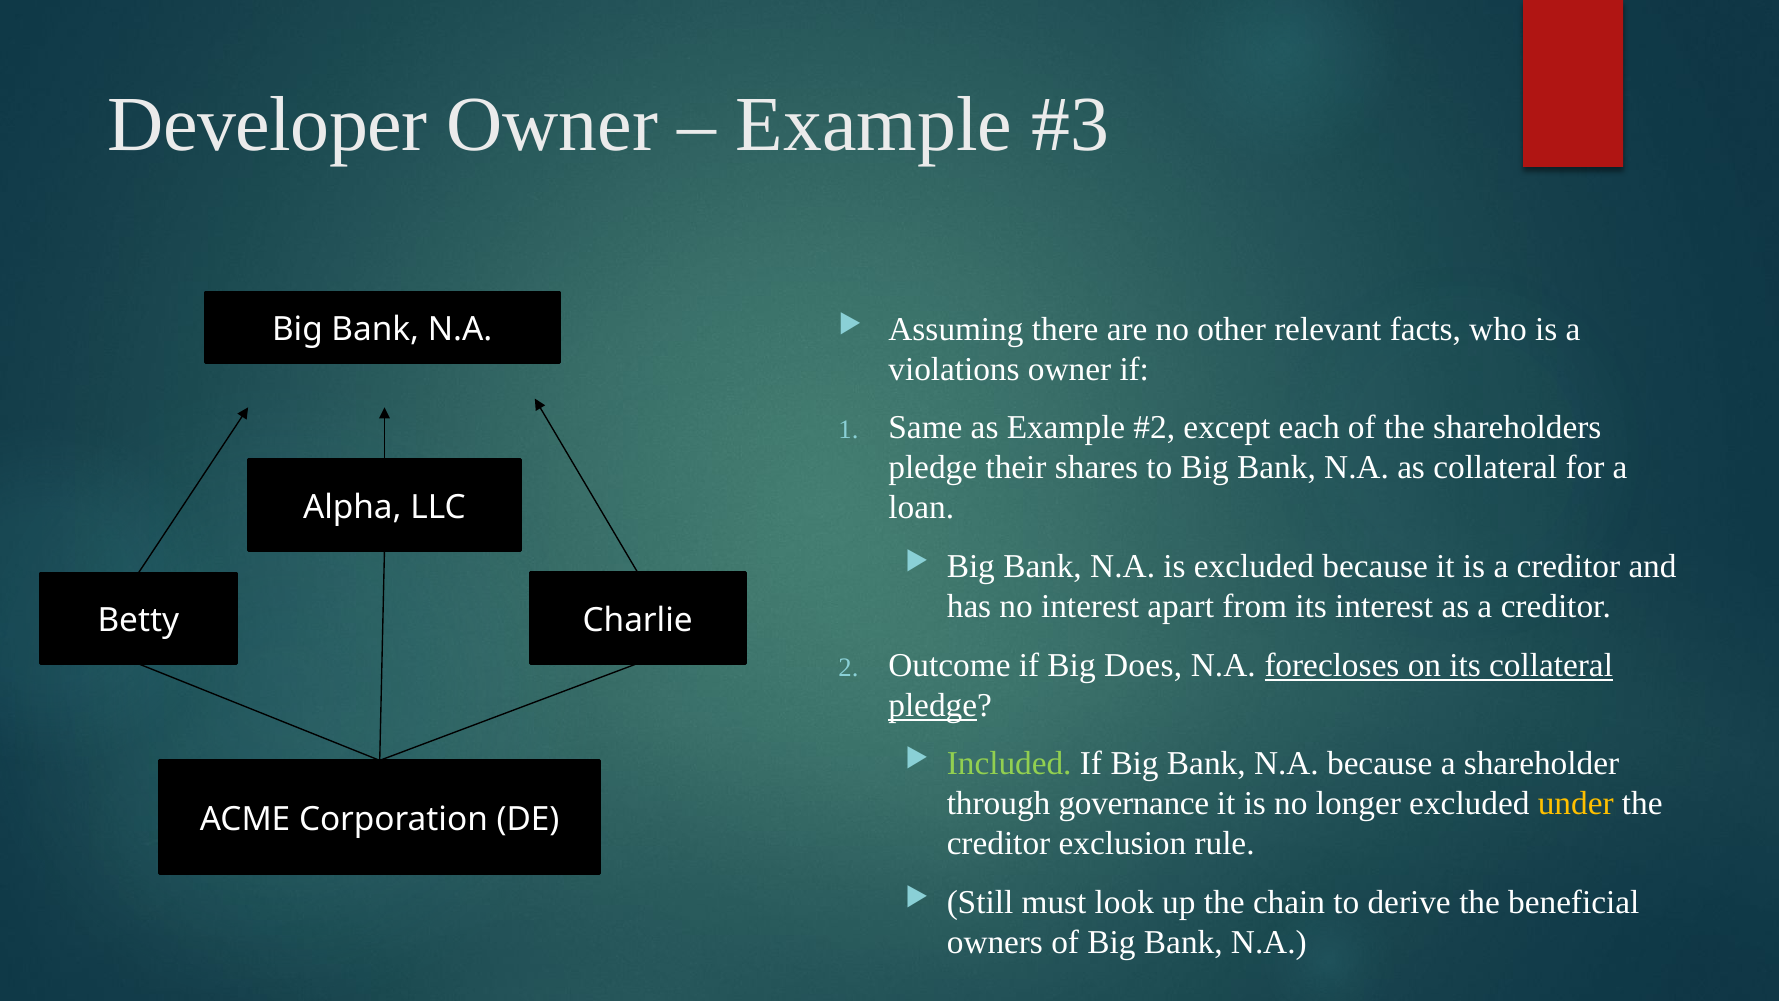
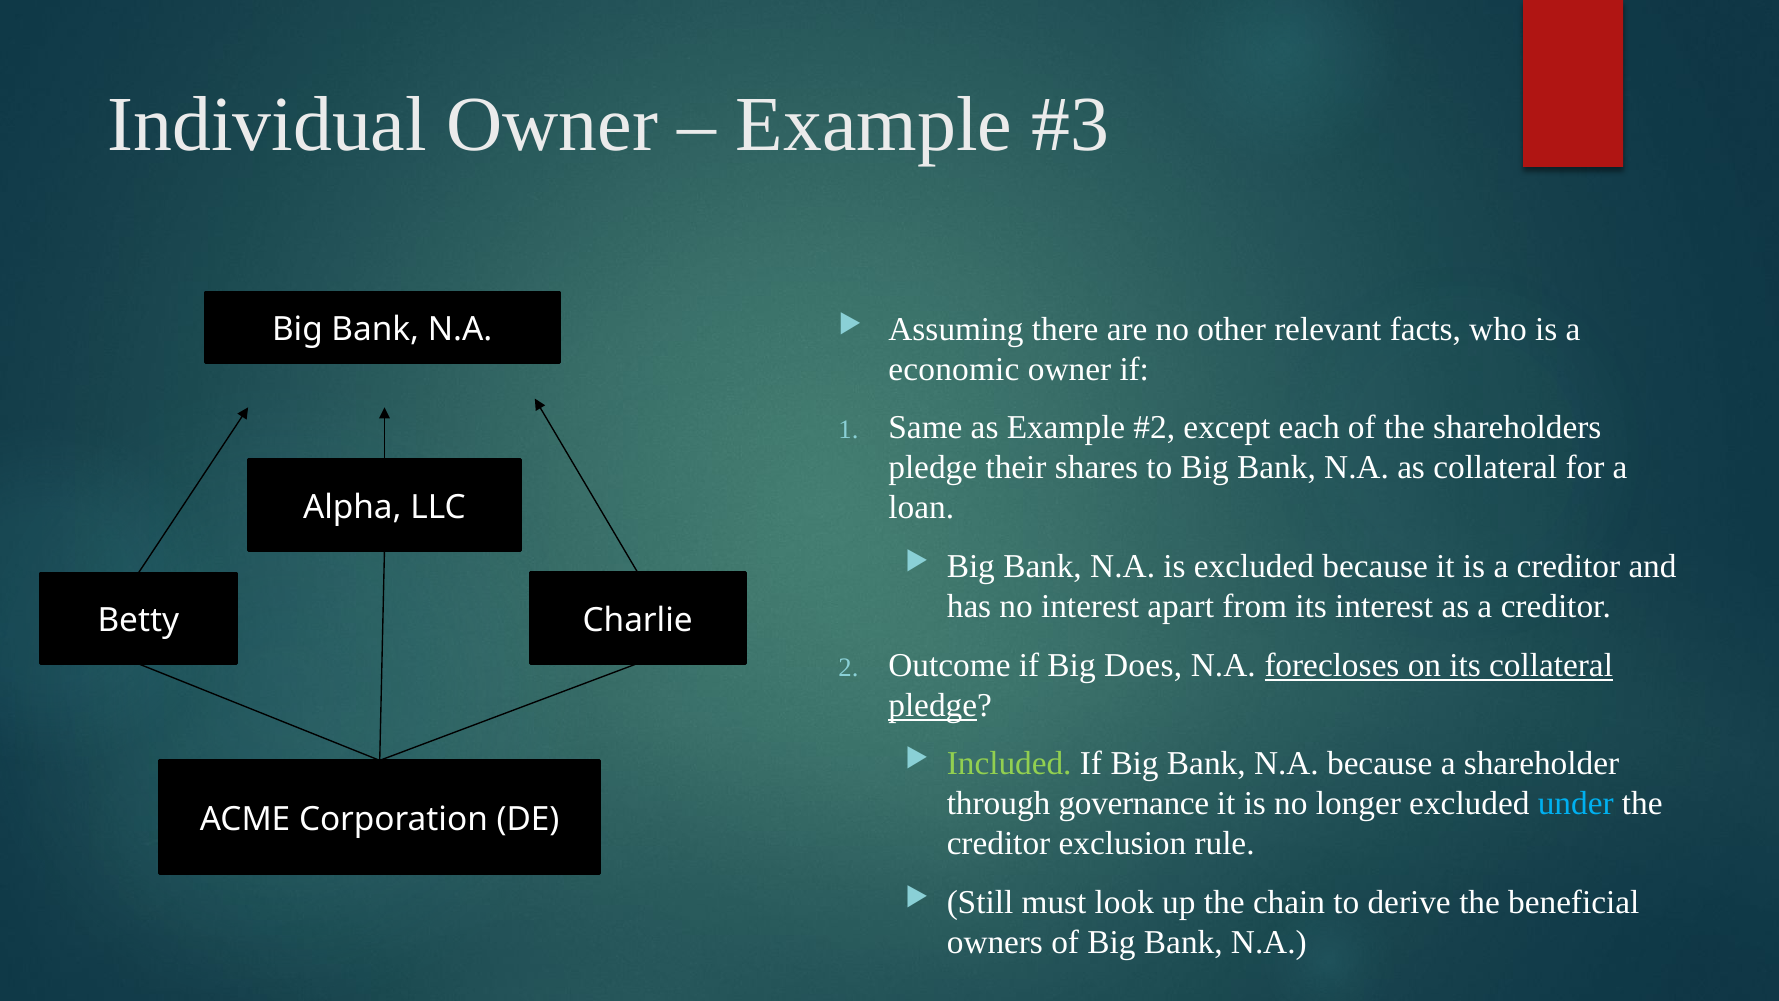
Developer: Developer -> Individual (267, 125)
violations: violations -> economic (954, 369)
under colour: yellow -> light blue (1576, 803)
